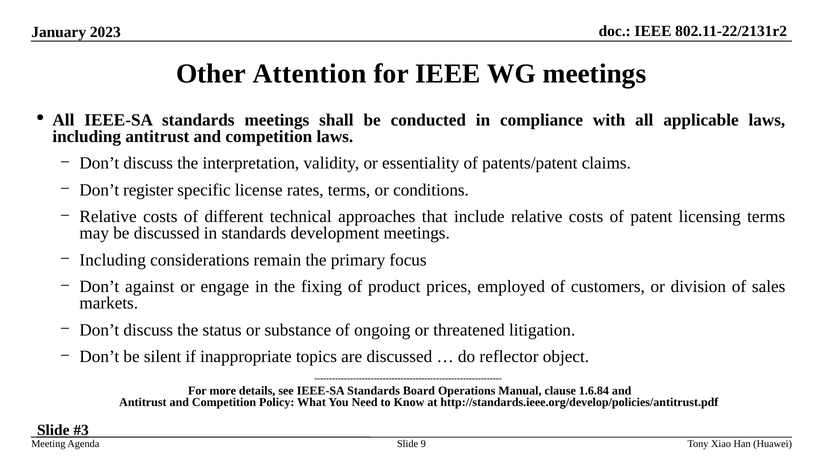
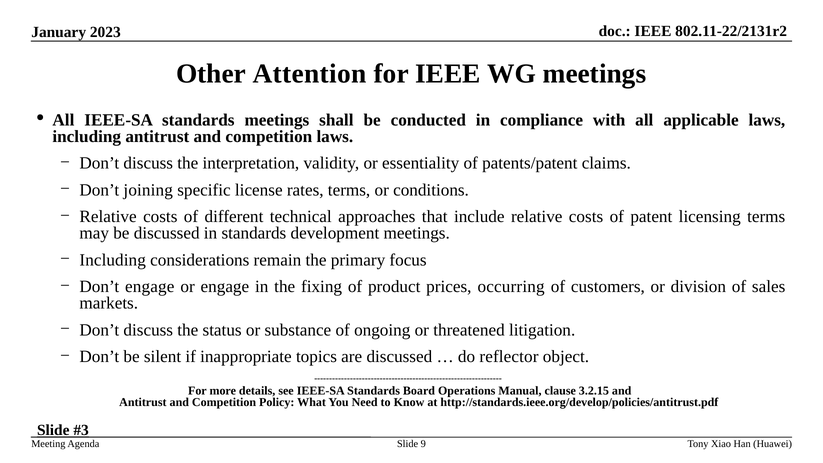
register: register -> joining (148, 190)
Don’t against: against -> engage (150, 287)
employed: employed -> occurring (511, 287)
1.6.84: 1.6.84 -> 3.2.15 (594, 391)
